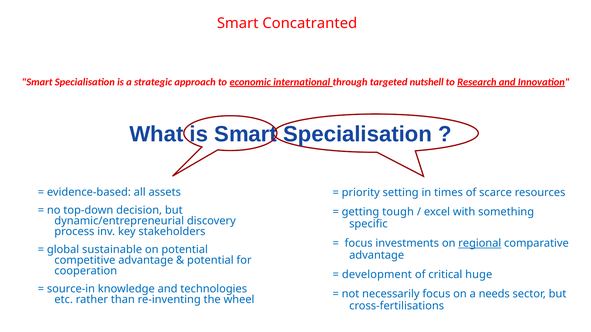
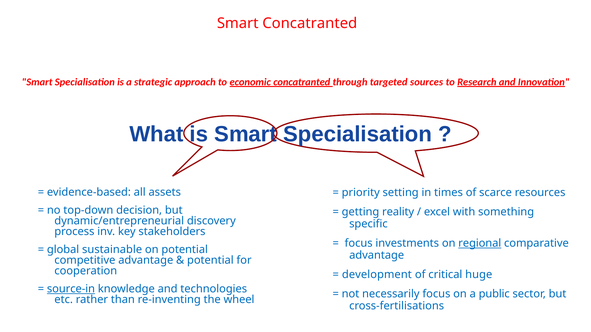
economic international: international -> concatranted (302, 82)
nutshell: nutshell -> sources (427, 82)
tough: tough -> reality (398, 212)
source-in underline: none -> present (71, 289)
needs: needs -> public (494, 294)
